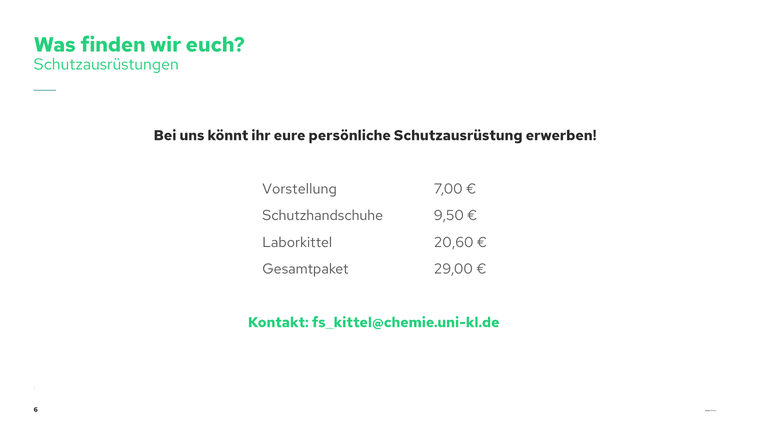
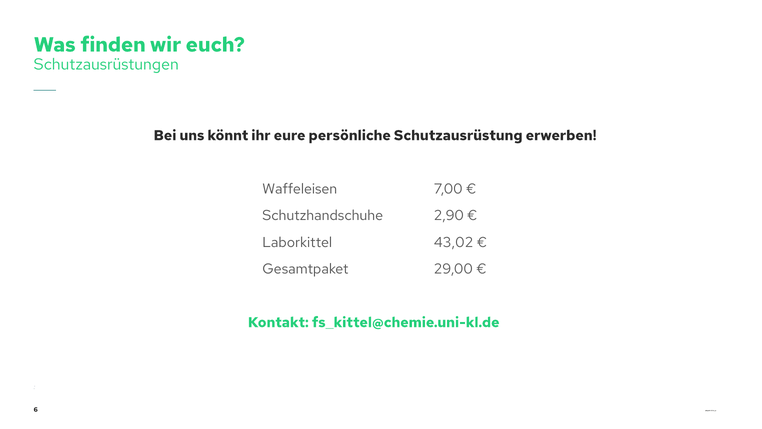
Vorstellung: Vorstellung -> Waffeleisen (300, 189)
9,50: 9,50 -> 2,90 (449, 215)
20,60: 20,60 -> 43,02 (454, 242)
